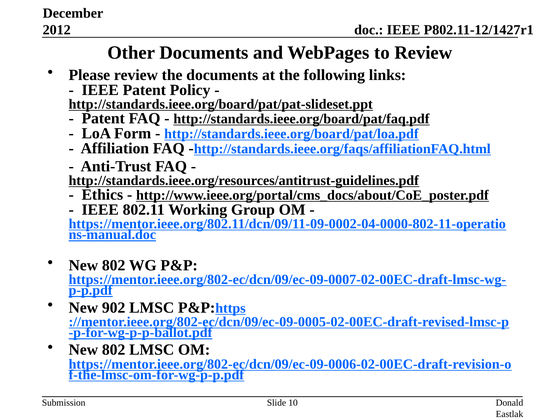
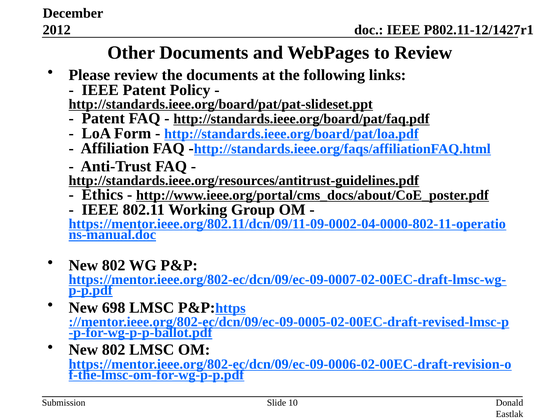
902: 902 -> 698 (114, 308)
